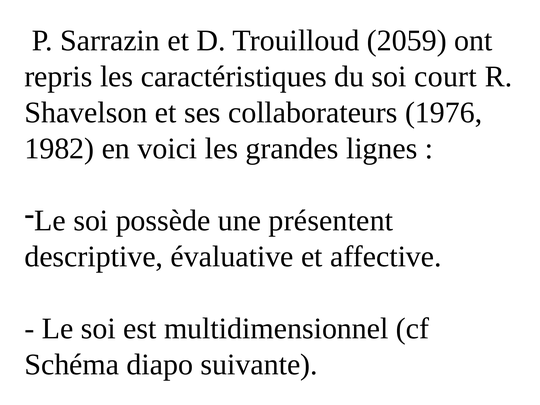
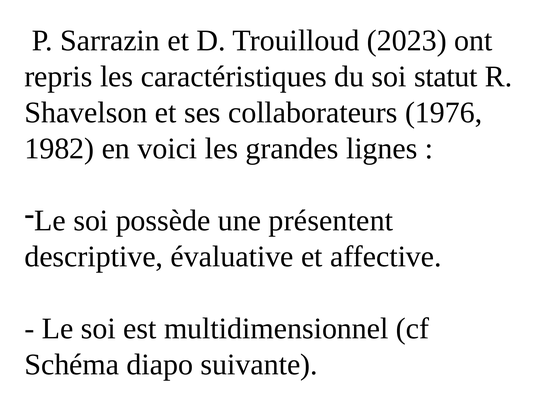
2059: 2059 -> 2023 (407, 41)
court: court -> statut (446, 77)
